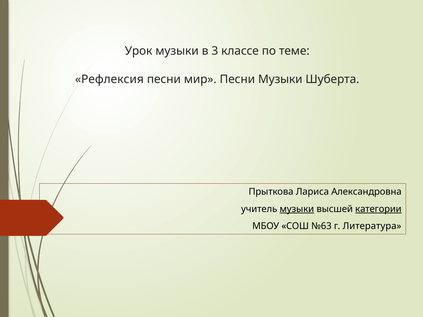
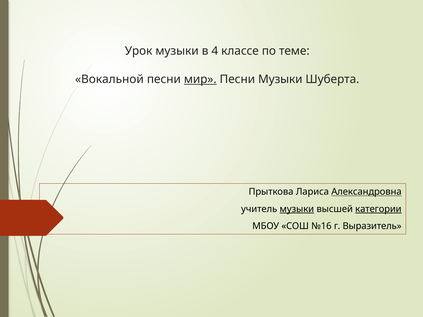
3: 3 -> 4 (215, 51)
Рефлексия: Рефлексия -> Вокальной (109, 79)
мир underline: none -> present (200, 79)
Александровна underline: none -> present (366, 192)
№63: №63 -> №16 (321, 226)
Литература: Литература -> Выразитель (372, 226)
